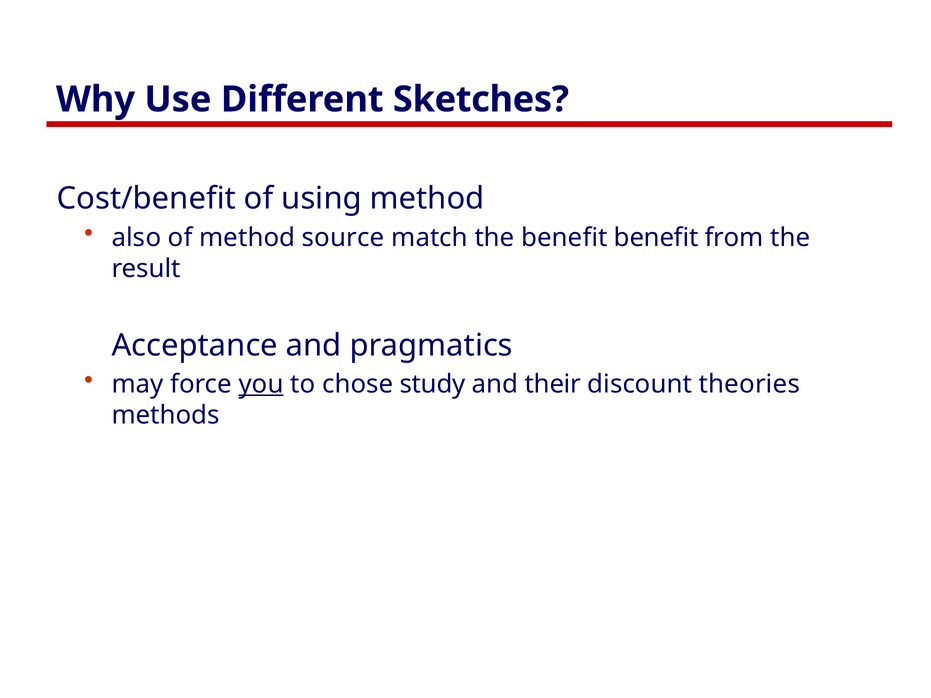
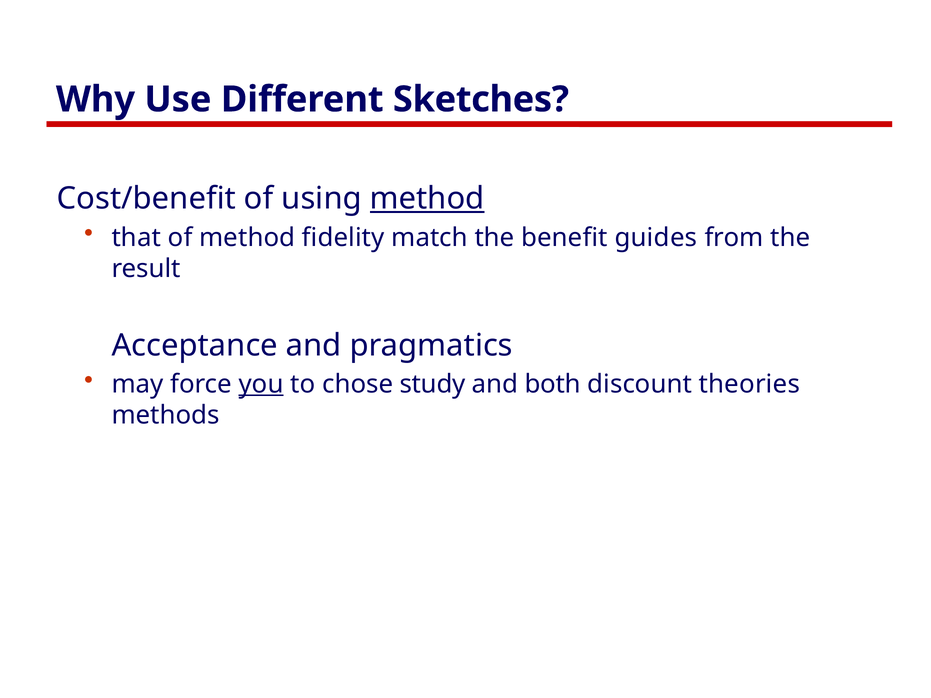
method underline: none -> present (427, 199)
also: also -> that (136, 238)
source: source -> fidelity (343, 238)
benefit benefit: benefit -> guides (656, 238)
their: their -> both (553, 384)
